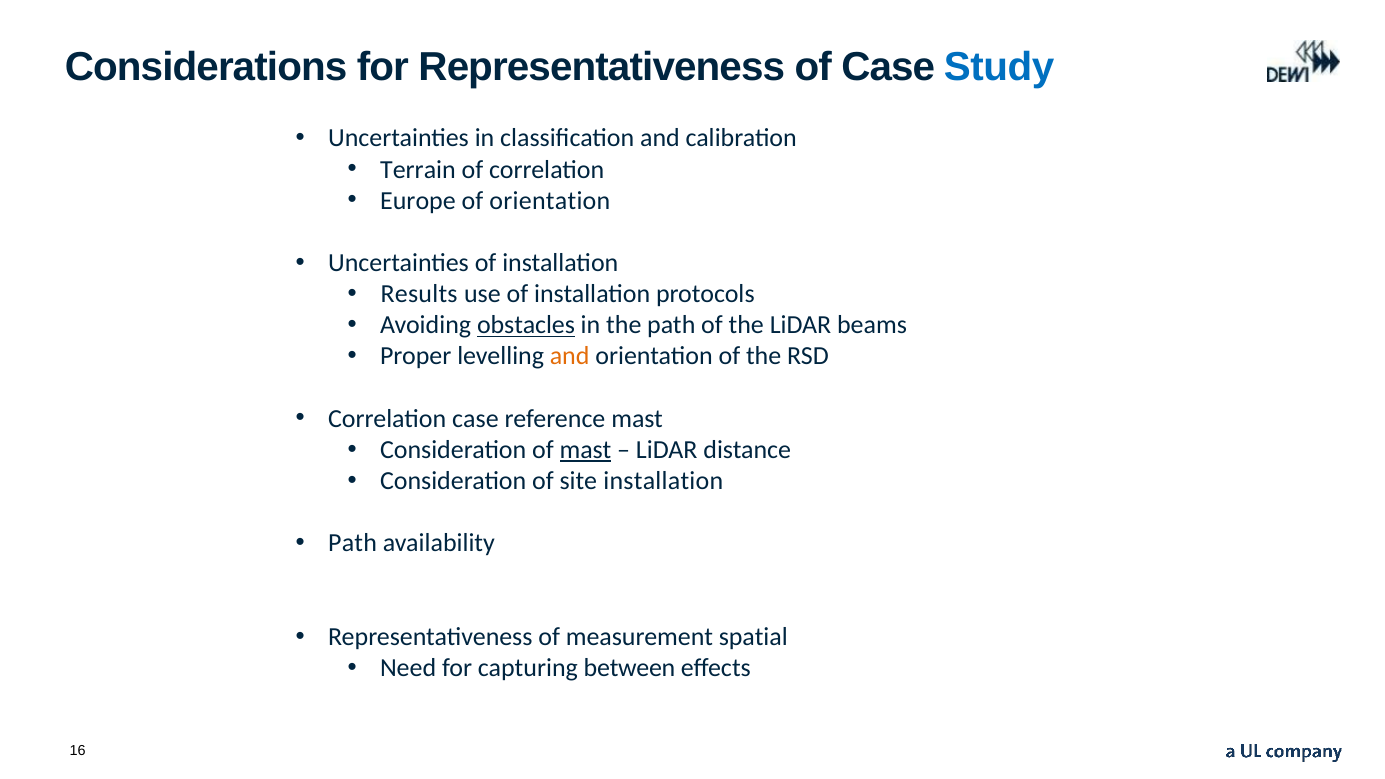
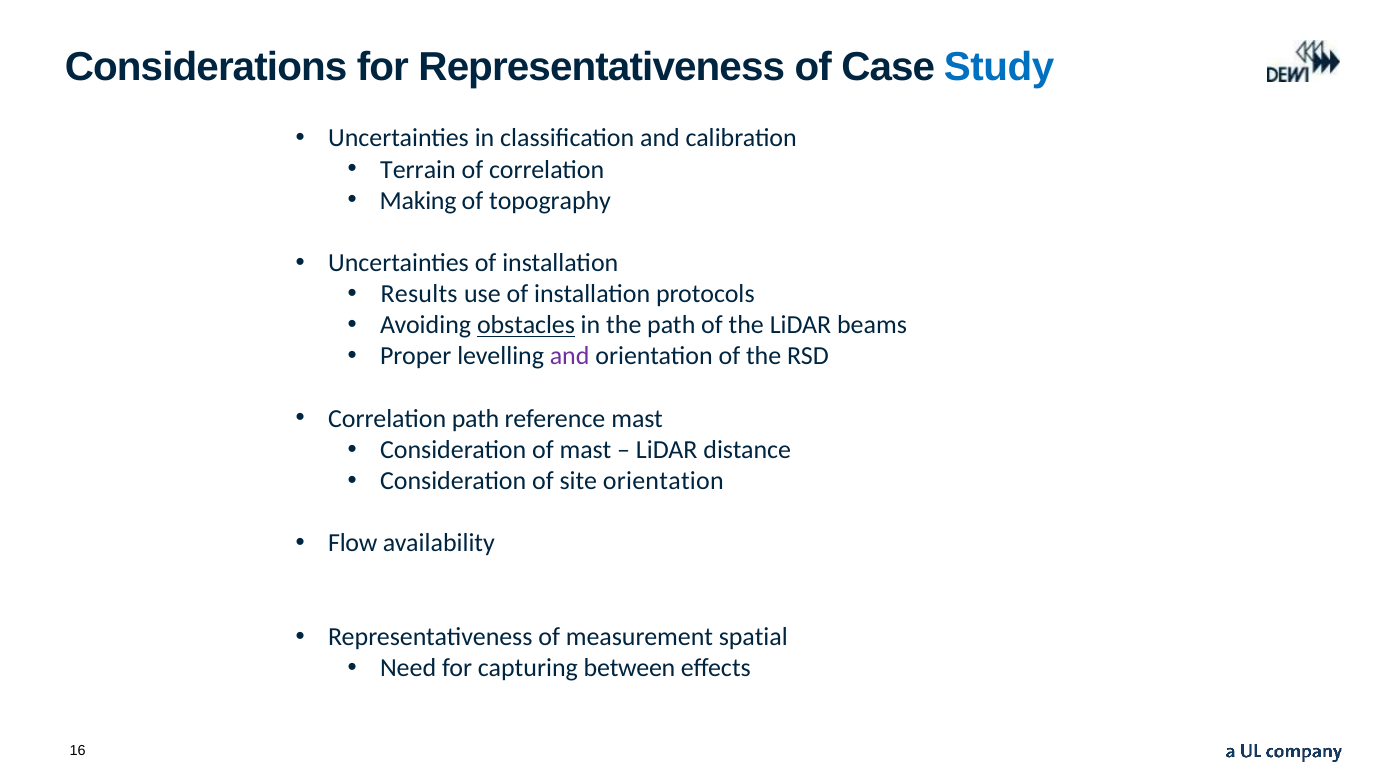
Europe: Europe -> Making (418, 201)
of orientation: orientation -> topography (550, 201)
and colour: orange -> purple (570, 356)
Correlation case: case -> path (476, 419)
mast underline: present -> none (585, 450)
site installation: installation -> orientation (663, 481)
Path: Path -> Flow (353, 543)
